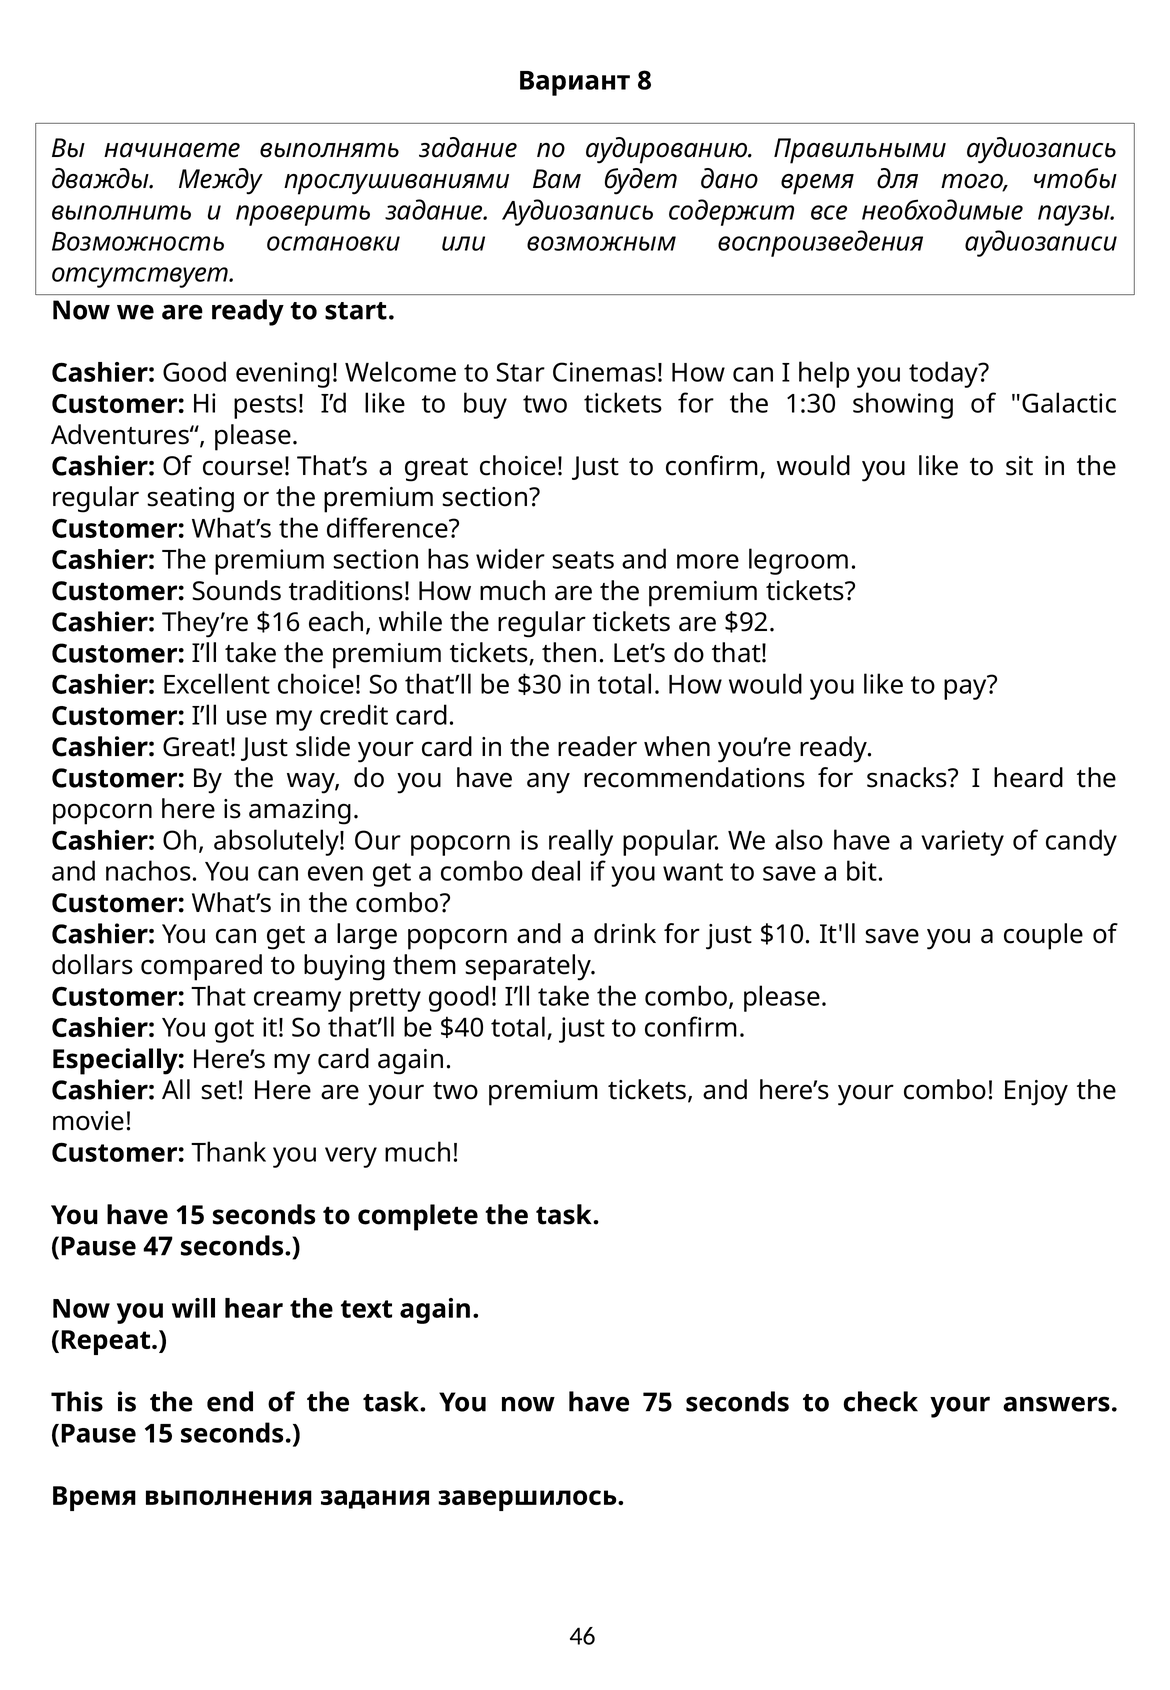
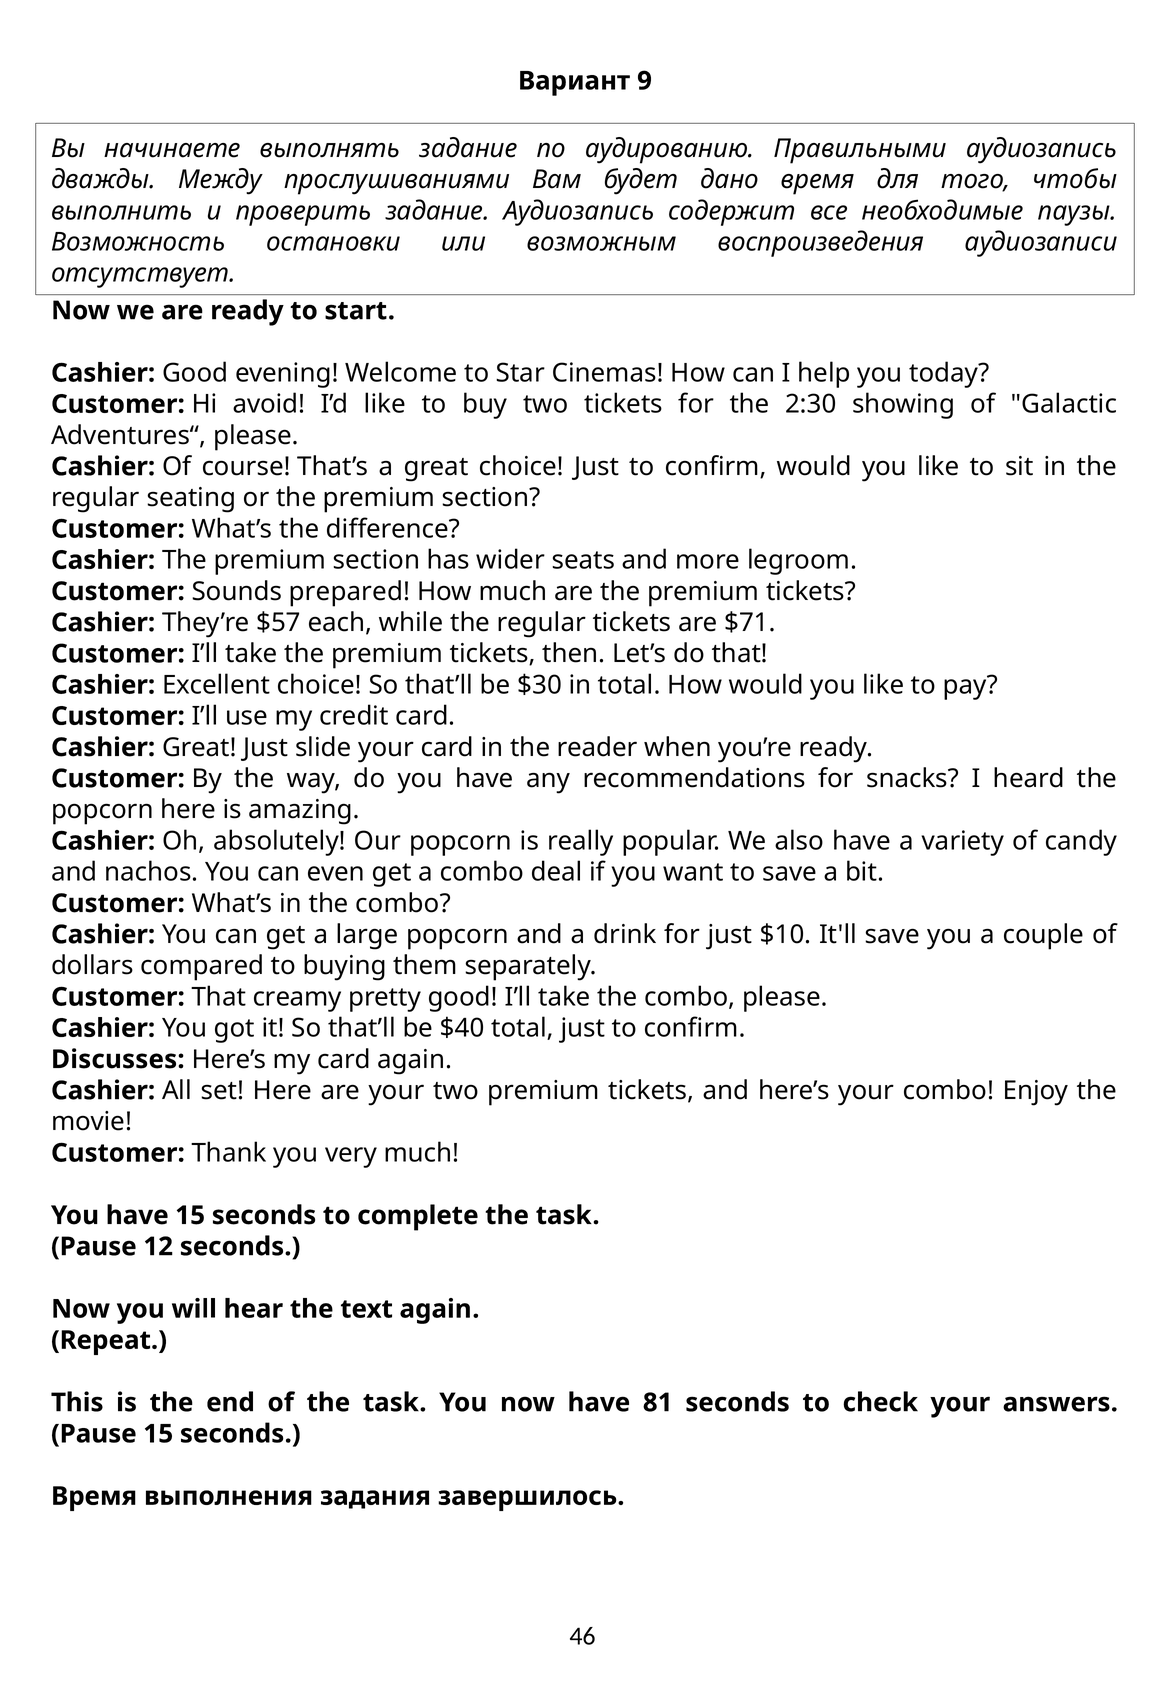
8: 8 -> 9 (645, 81)
pests: pests -> avoid (269, 404)
1:30: 1:30 -> 2:30 (811, 404)
traditions: traditions -> prepared (349, 591)
$16: $16 -> $57 (279, 623)
$92: $92 -> $71 (750, 623)
Especially: Especially -> Discusses (118, 1059)
47: 47 -> 12 (158, 1247)
75: 75 -> 81 (658, 1403)
